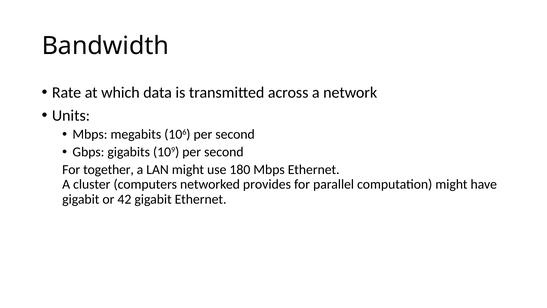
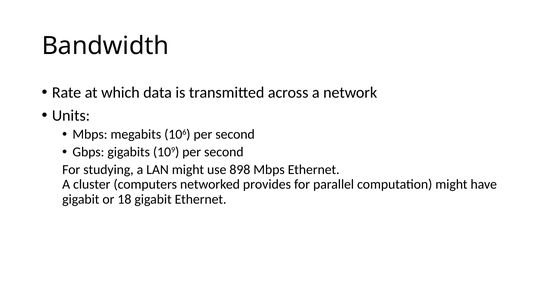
together: together -> studying (108, 169)
180: 180 -> 898 (240, 169)
42: 42 -> 18 (124, 199)
